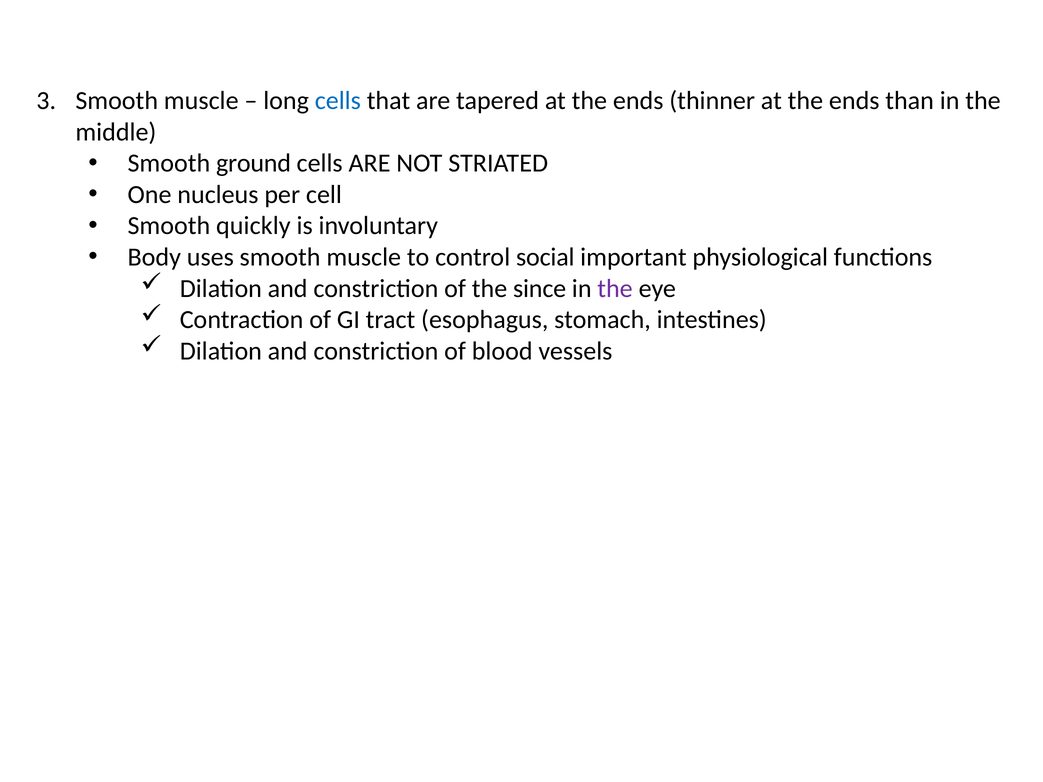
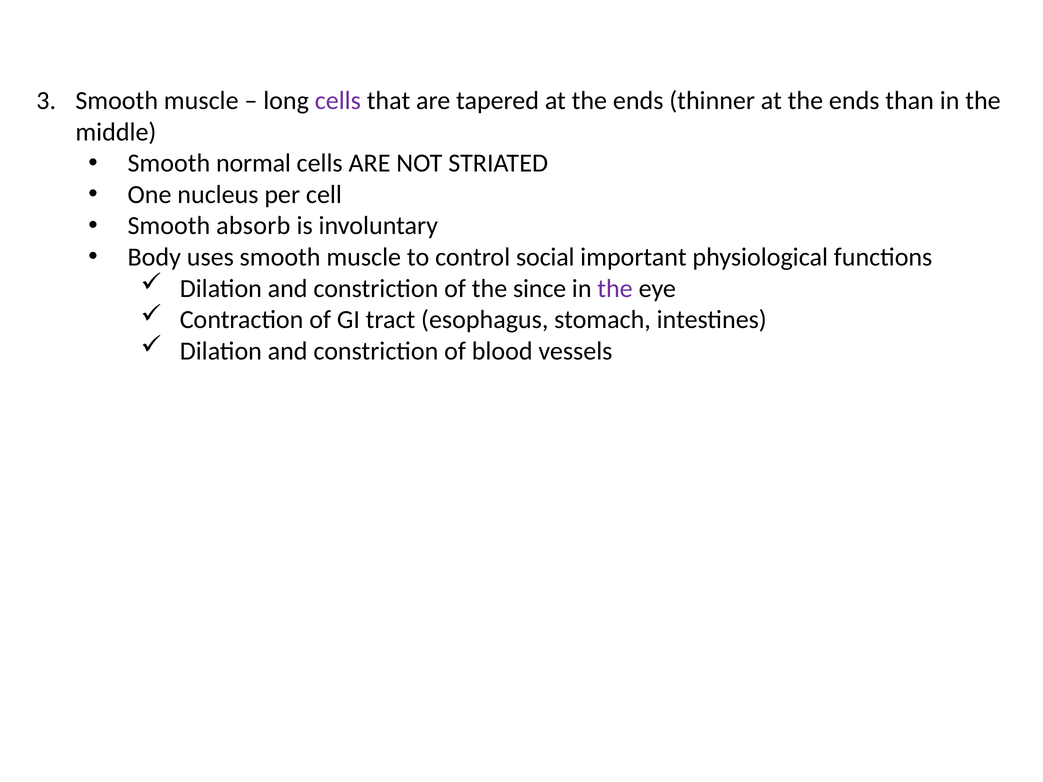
cells colour: blue -> purple (338, 101)
ground: ground -> normal (253, 163)
quickly: quickly -> absorb (253, 226)
